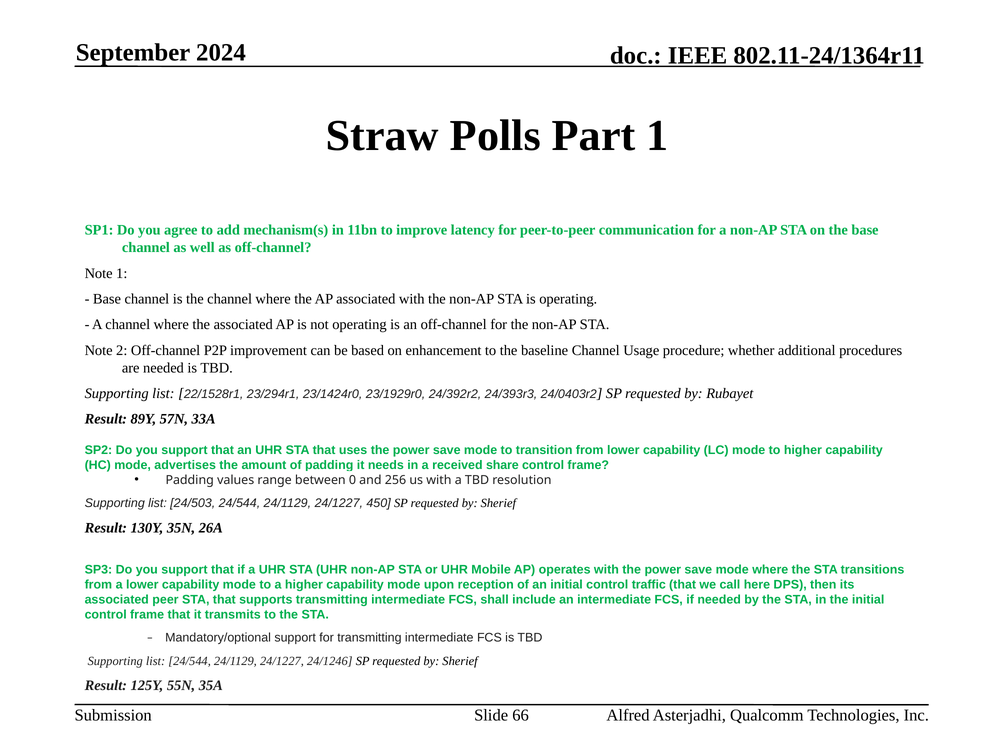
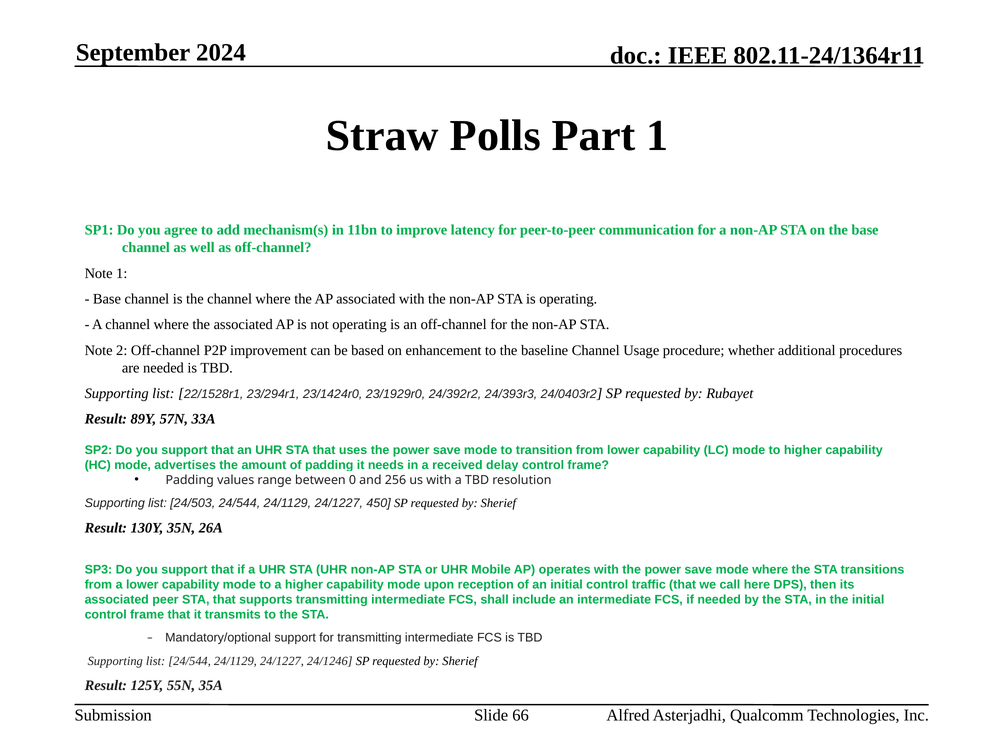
share: share -> delay (502, 465)
